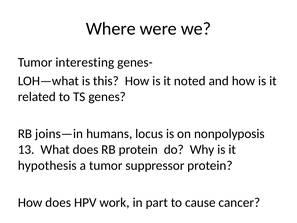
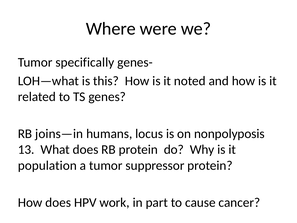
interesting: interesting -> specifically (85, 62)
hypothesis: hypothesis -> population (47, 165)
